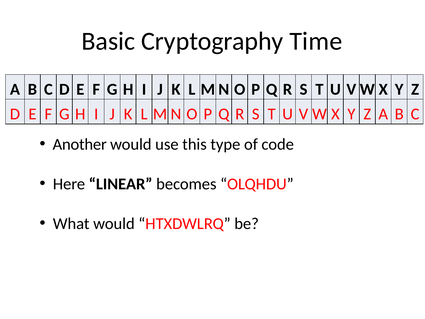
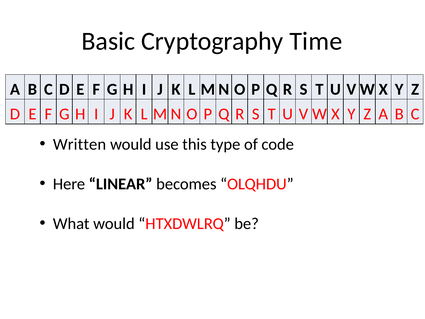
Another: Another -> Written (80, 144)
